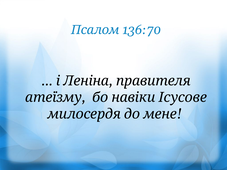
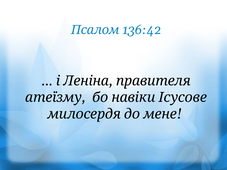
136:70: 136:70 -> 136:42 (142, 30)
